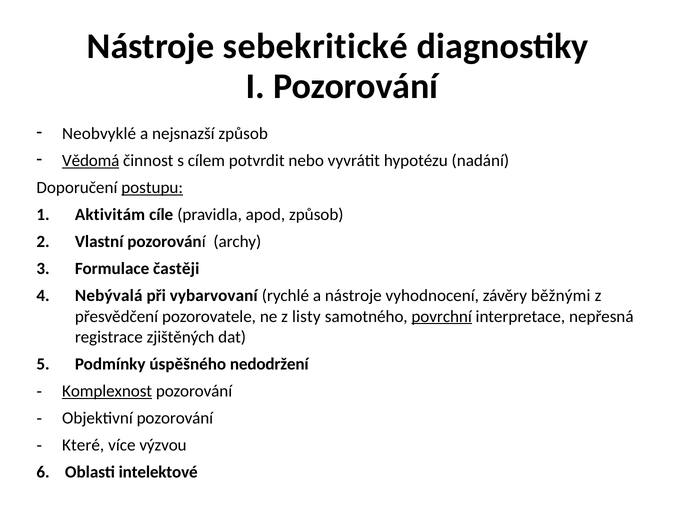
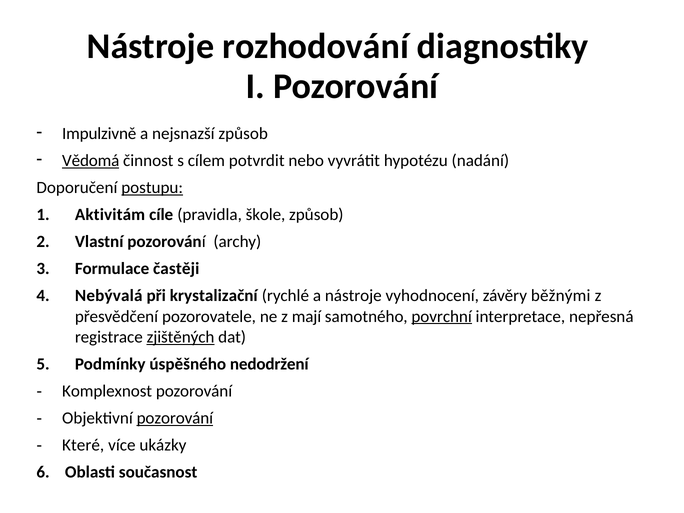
sebekritické: sebekritické -> rozhodování (316, 46)
Neobvyklé: Neobvyklé -> Impulzivně (99, 134)
apod: apod -> škole (266, 215)
vybarvovaní: vybarvovaní -> krystalizační (214, 296)
listy: listy -> mají (307, 316)
zjištěných underline: none -> present (181, 337)
Komplexnost underline: present -> none (107, 391)
pozorování underline: none -> present (175, 418)
výzvou: výzvou -> ukázky (163, 445)
intelektové: intelektové -> současnost (158, 472)
